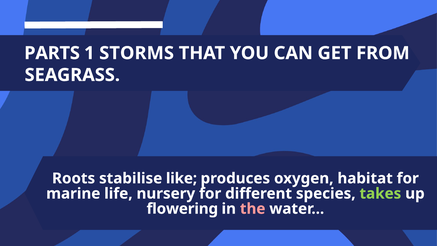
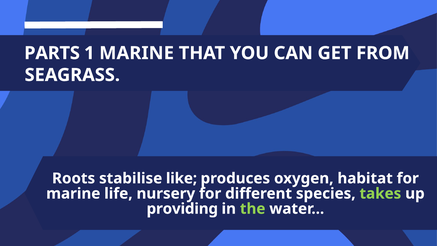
1 STORMS: STORMS -> MARINE (137, 53)
flowering: flowering -> providing (182, 209)
the colour: pink -> light green (253, 209)
